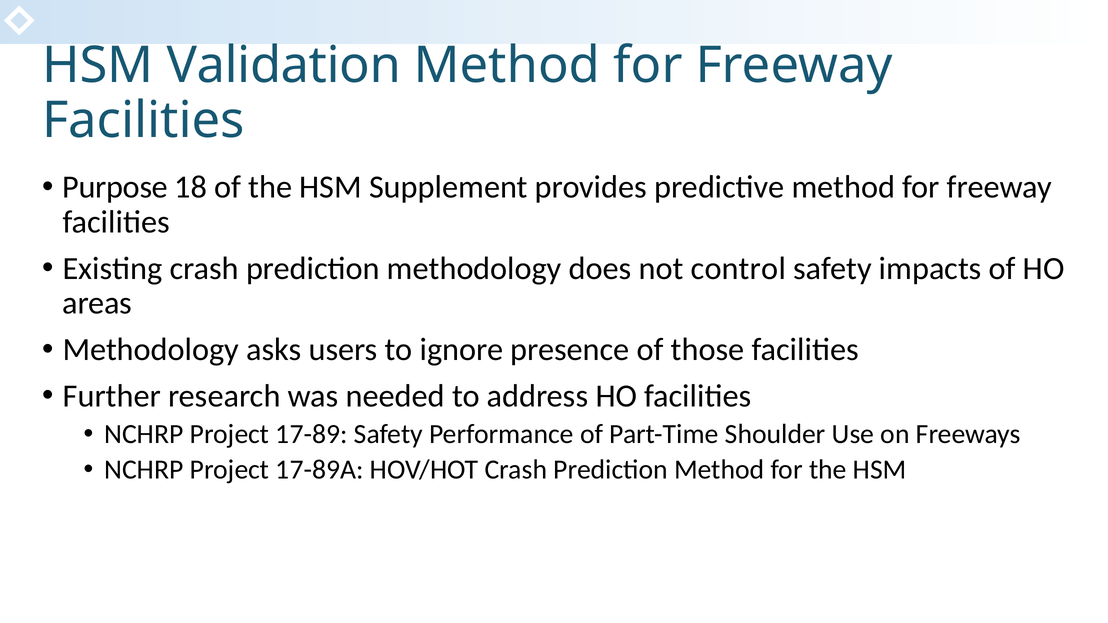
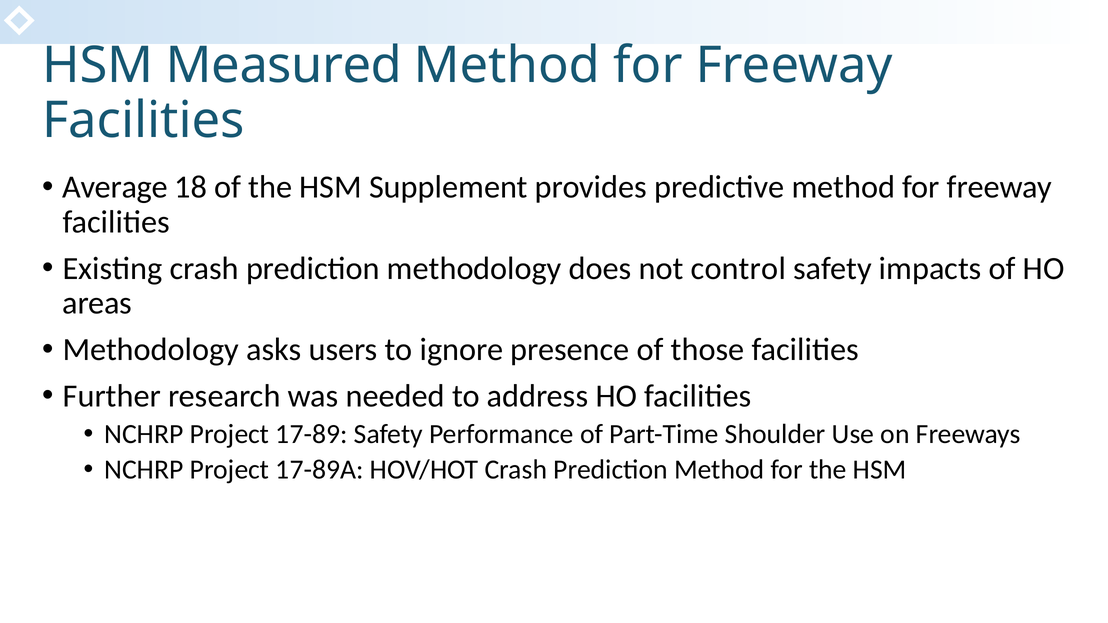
Validation: Validation -> Measured (284, 66)
Purpose: Purpose -> Average (115, 187)
